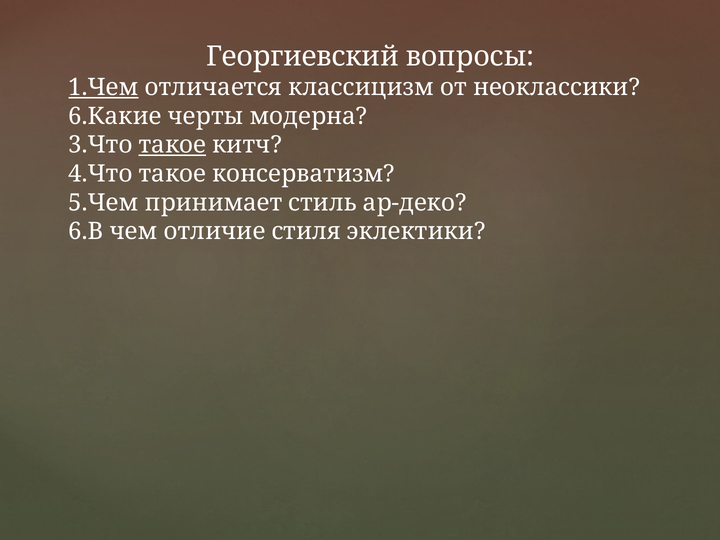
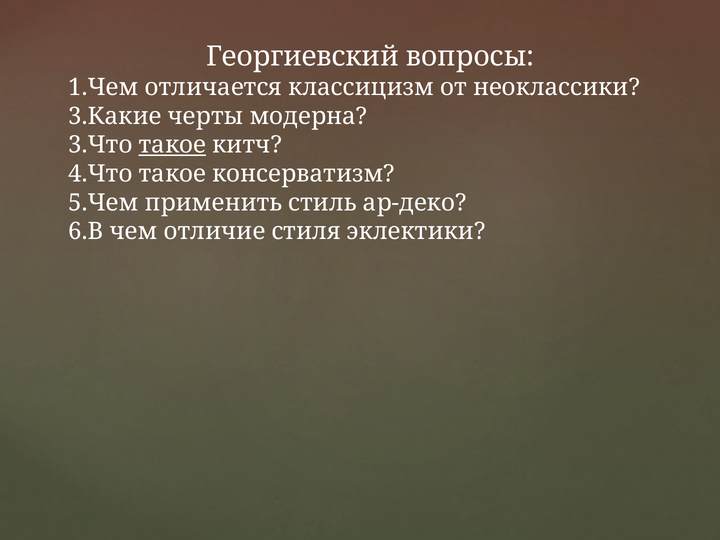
1.Чем underline: present -> none (103, 87)
6.Какие: 6.Какие -> 3.Какие (115, 116)
принимает: принимает -> применить (214, 203)
